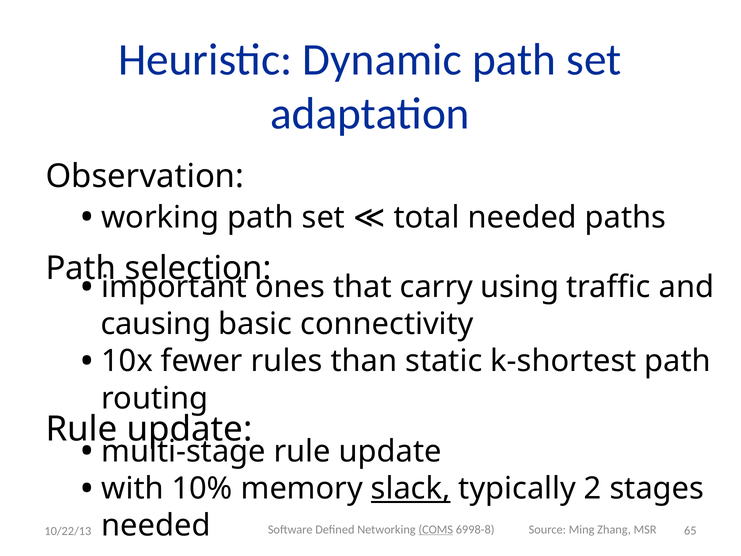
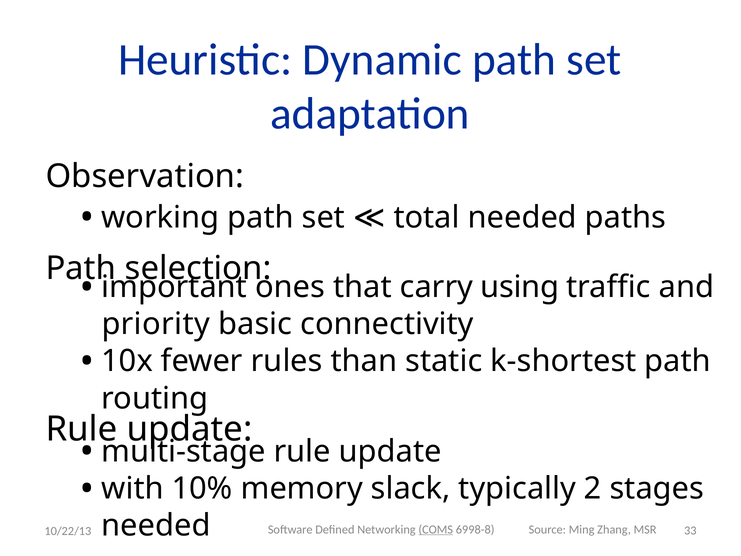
causing: causing -> priority (156, 324)
slack underline: present -> none (411, 488)
65: 65 -> 33 (690, 531)
